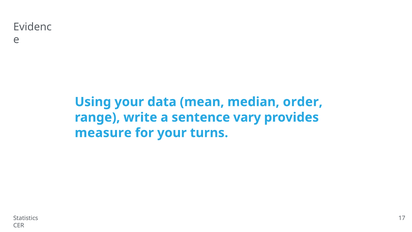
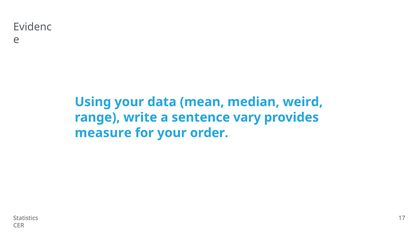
order: order -> weird (303, 102)
turns: turns -> order (209, 133)
